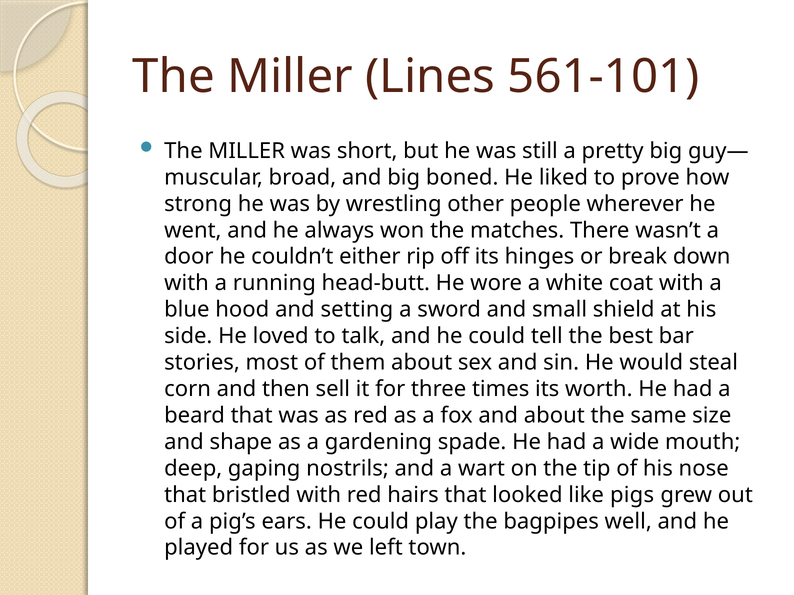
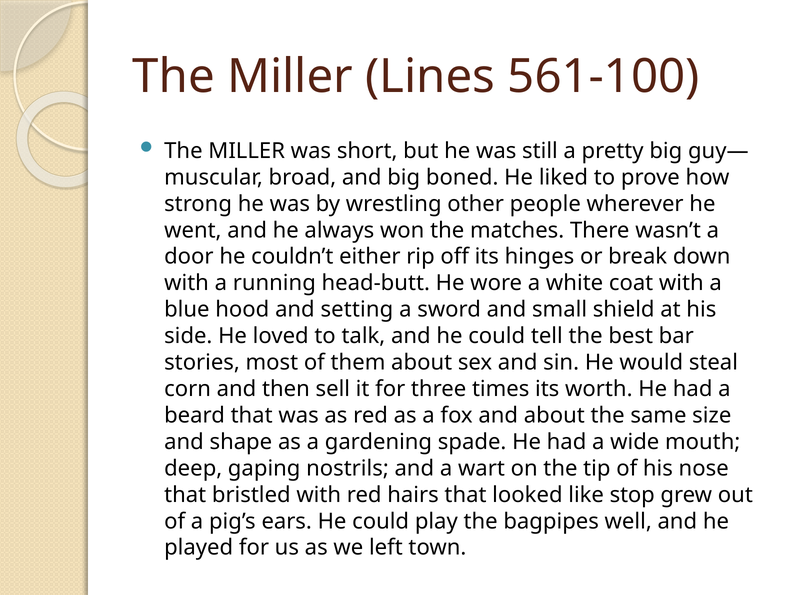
561-101: 561-101 -> 561-100 (603, 77)
pigs: pigs -> stop (632, 495)
